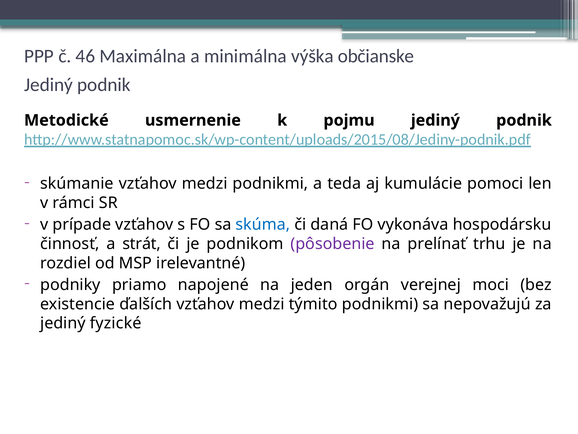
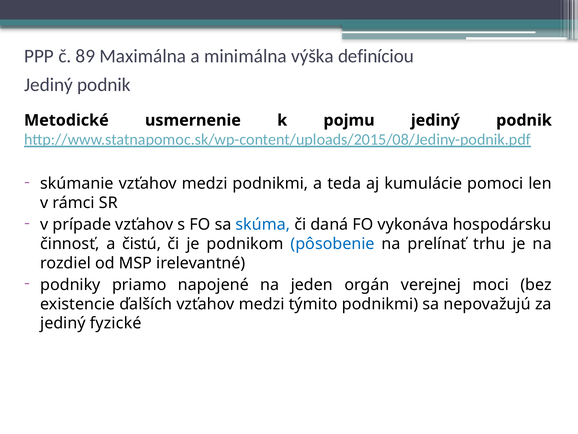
46: 46 -> 89 (85, 56)
občianske: občianske -> definíciou (376, 56)
strát: strát -> čistú (142, 243)
pôsobenie colour: purple -> blue (333, 243)
